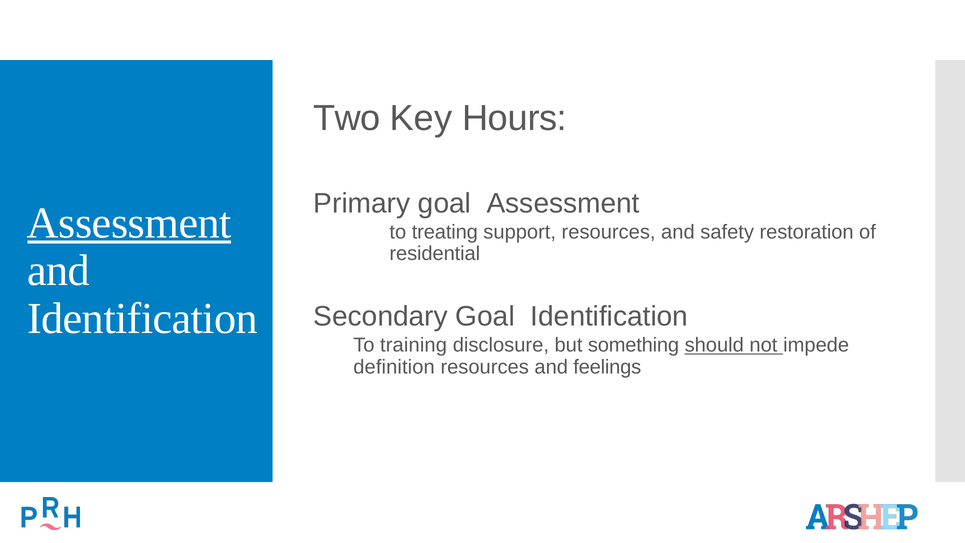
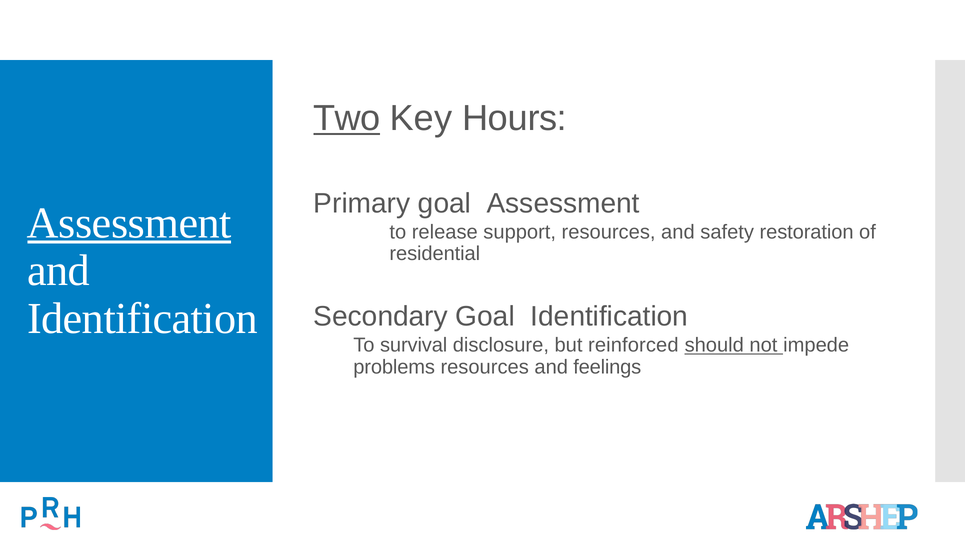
Two underline: none -> present (347, 118)
treating: treating -> release (445, 232)
training: training -> survival (414, 345)
something: something -> reinforced (633, 345)
definition: definition -> problems (394, 367)
